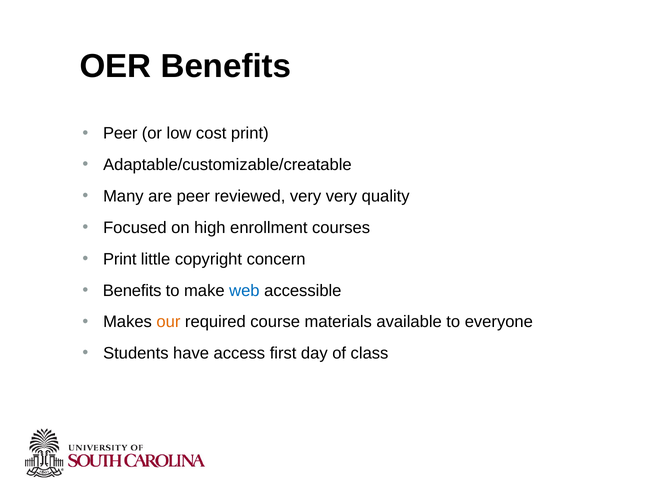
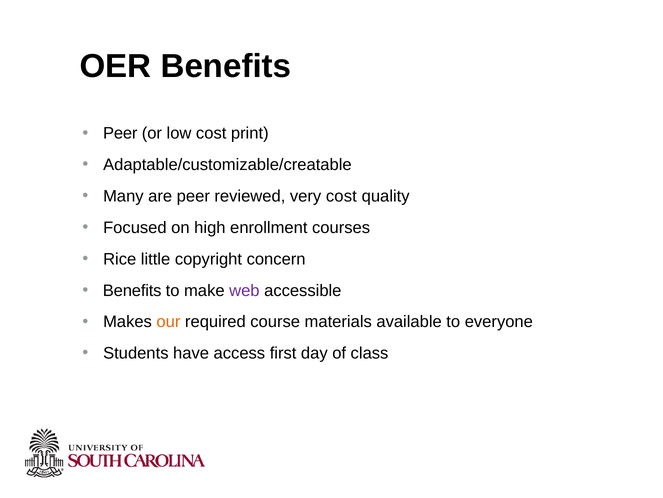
very very: very -> cost (341, 196)
Print: Print -> Rice (120, 259)
web colour: blue -> purple (244, 290)
